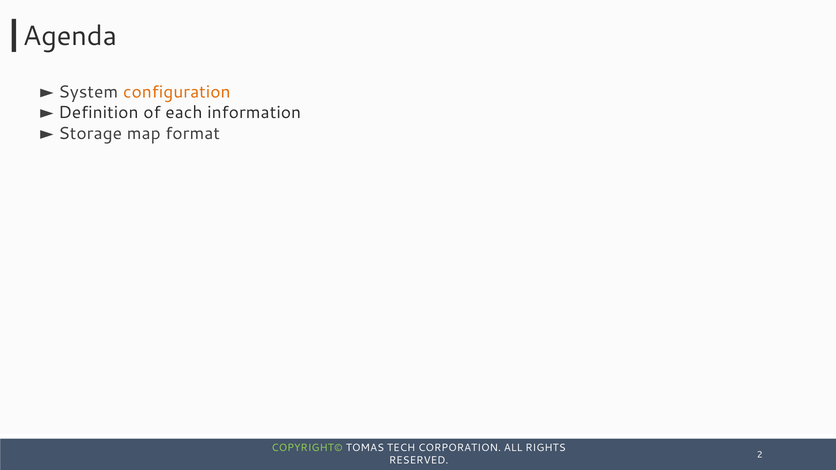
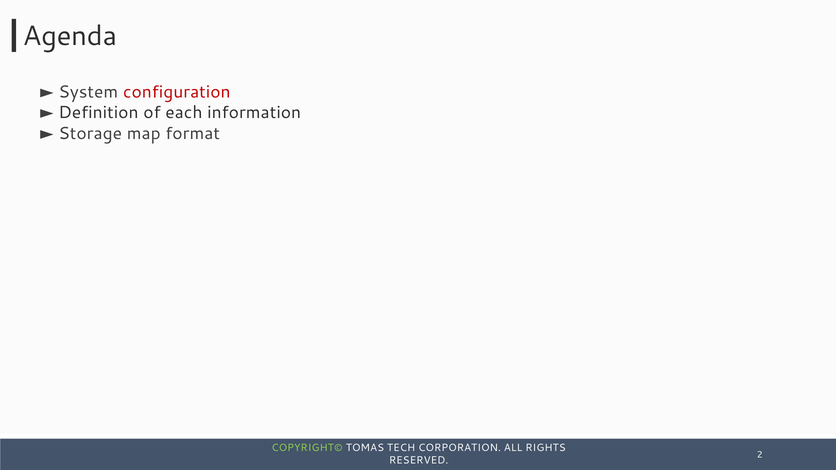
configuration colour: orange -> red (177, 92)
